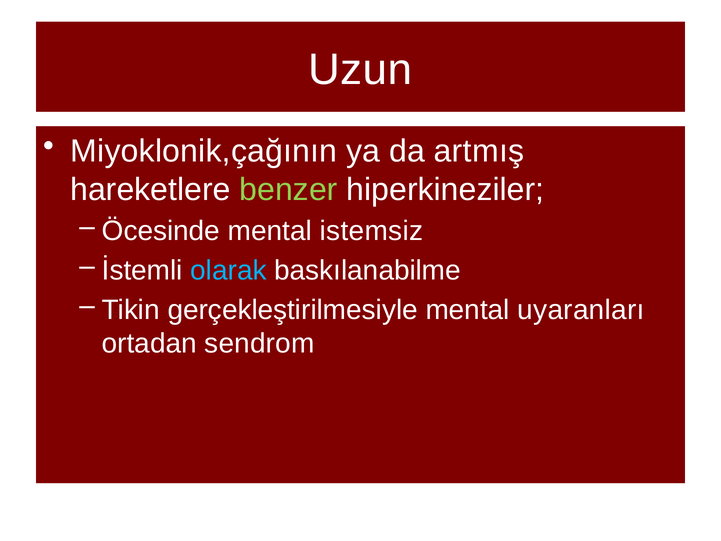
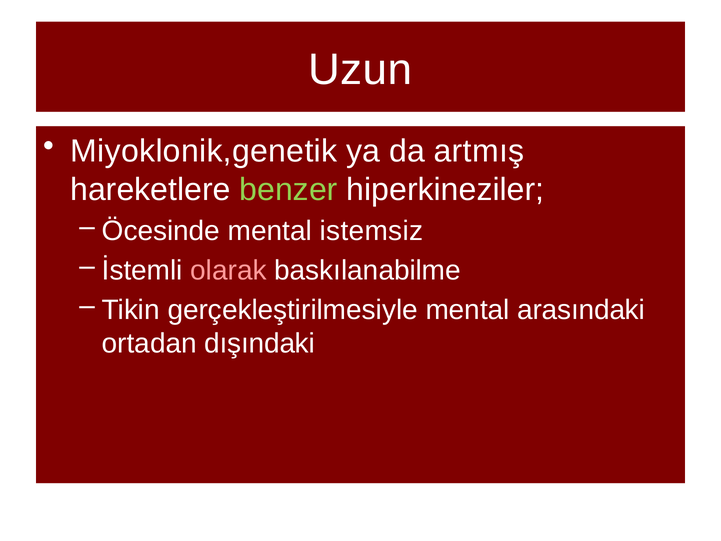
Miyoklonik,çağının: Miyoklonik,çağının -> Miyoklonik,genetik (204, 151)
olarak colour: light blue -> pink (228, 270)
uyaranları: uyaranları -> arasındaki (581, 310)
sendrom: sendrom -> dışındaki (260, 343)
